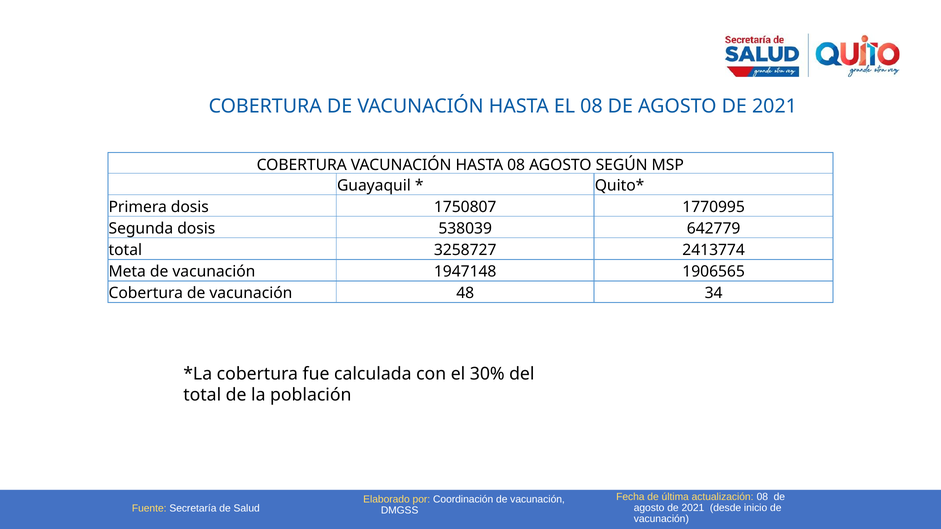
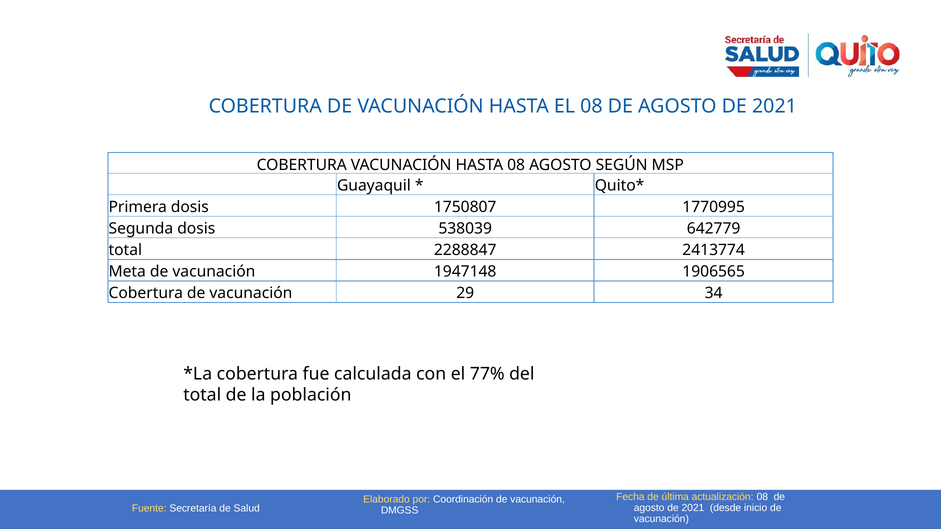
3258727: 3258727 -> 2288847 (465, 250)
48: 48 -> 29 (465, 293)
30%: 30% -> 77% (487, 374)
